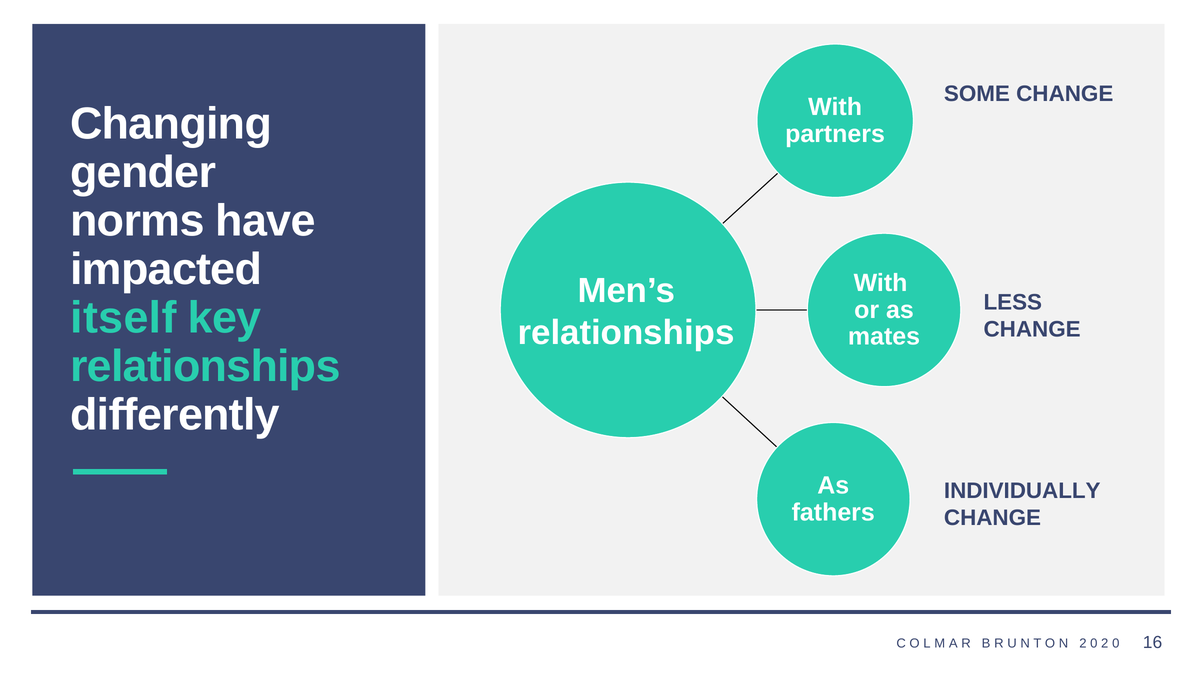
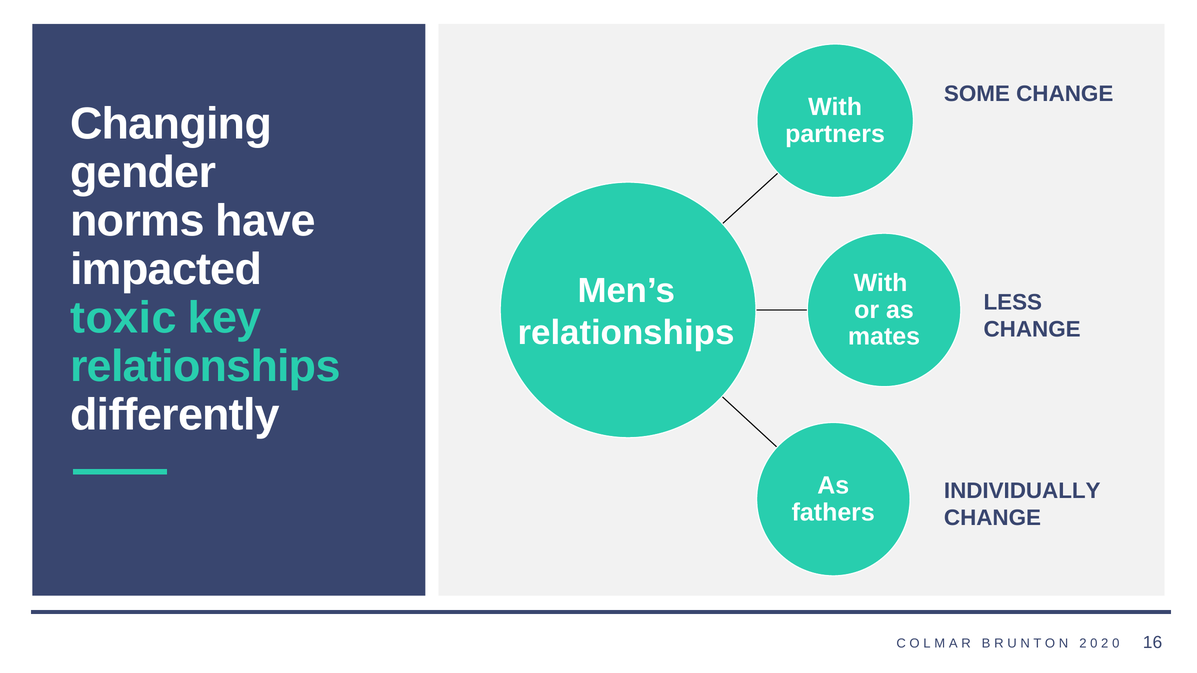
itself: itself -> toxic (123, 318)
